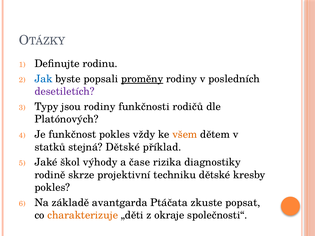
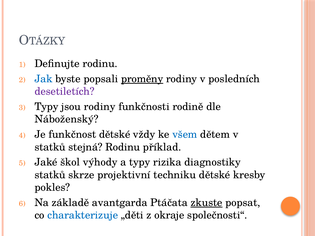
rodičů: rodičů -> rodině (188, 107)
Platónových: Platónových -> Náboženský (67, 119)
funkčnost pokles: pokles -> dětské (115, 135)
všem colour: orange -> blue (185, 135)
stejná Dětské: Dětské -> Rodinu (123, 147)
a čase: čase -> typy (140, 162)
rodině: rodině -> statků (50, 175)
zkuste underline: none -> present (207, 203)
charakterizuje colour: orange -> blue (83, 215)
